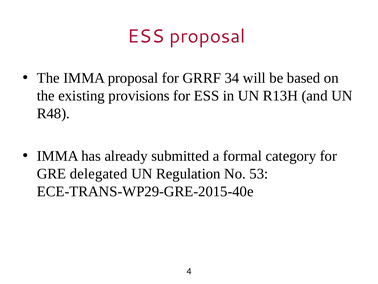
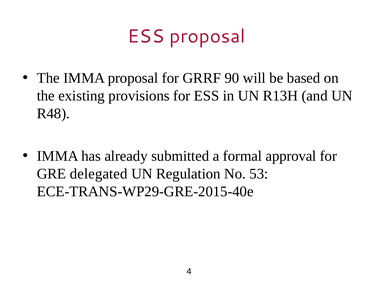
34: 34 -> 90 (232, 78)
category: category -> approval (291, 156)
